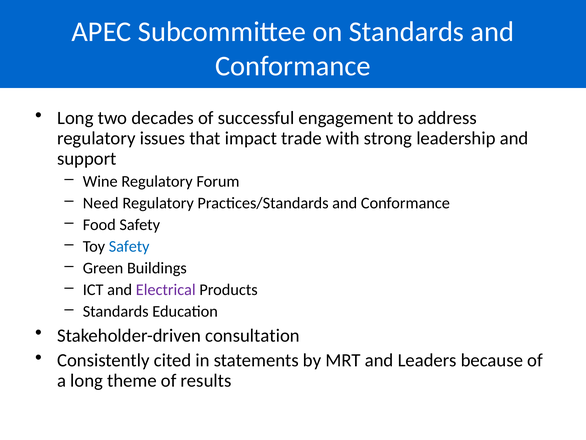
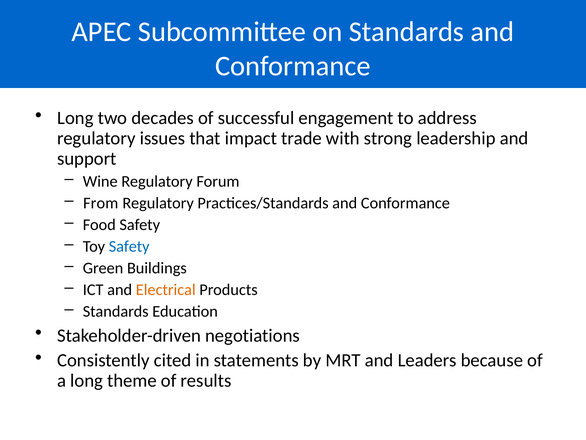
Need: Need -> From (101, 203)
Electrical colour: purple -> orange (166, 290)
consultation: consultation -> negotiations (252, 335)
